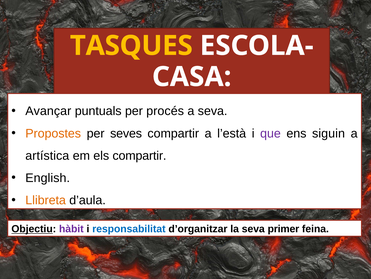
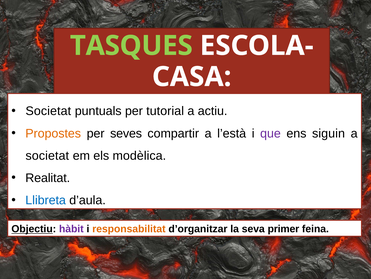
TASQUES colour: yellow -> light green (131, 46)
Avançar: Avançar -> Societat (48, 111)
procés: procés -> tutorial (165, 111)
a seva: seva -> actiu (213, 111)
artística: artística -> societat (47, 155)
els compartir: compartir -> modèlica (139, 155)
English: English -> Realitat (48, 178)
Llibreta colour: orange -> blue (46, 200)
responsabilitat colour: blue -> orange (129, 228)
